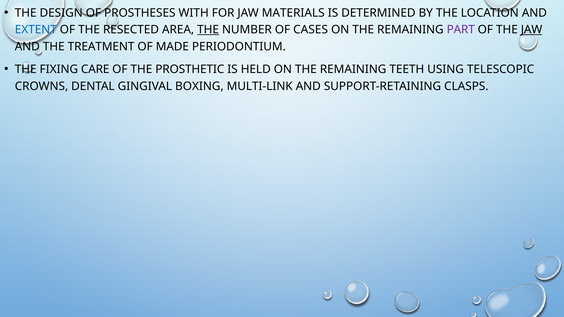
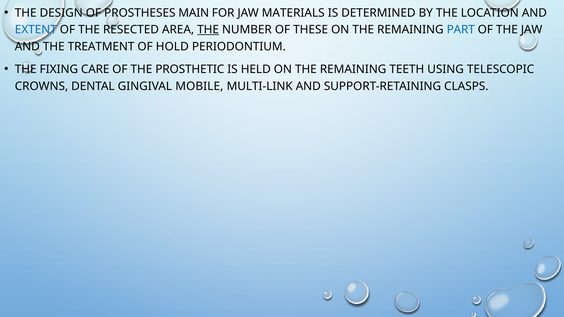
WITH: WITH -> MAIN (194, 13)
CASES: CASES -> THESE (311, 30)
PART colour: purple -> blue (461, 30)
JAW underline: present -> none (532, 30)
MADE: MADE -> HOLD (172, 47)
BOXING: BOXING -> MOBILE (199, 86)
